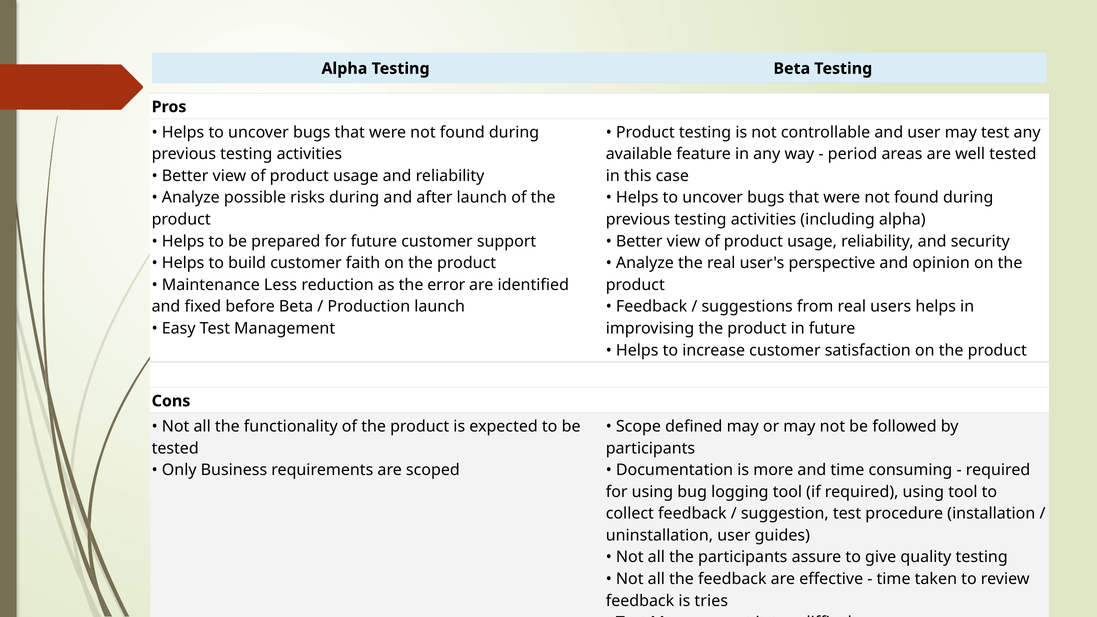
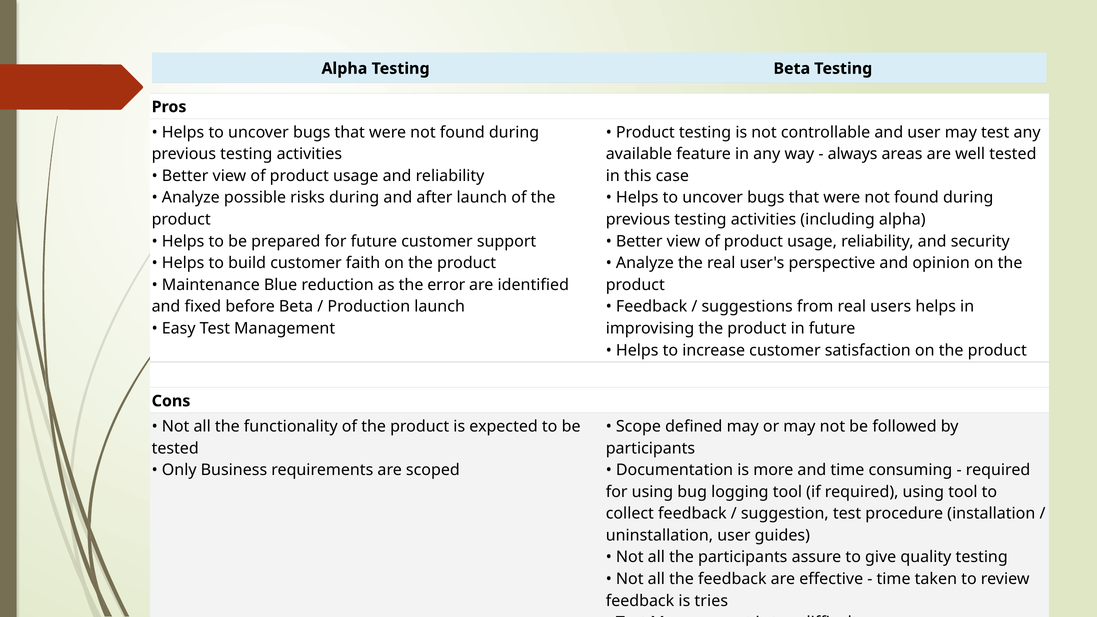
period: period -> always (853, 154)
Less: Less -> Blue (281, 285)
